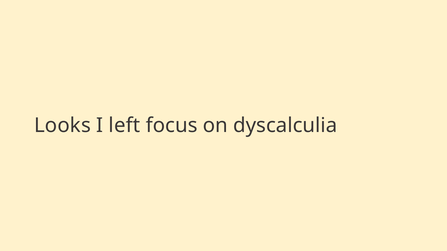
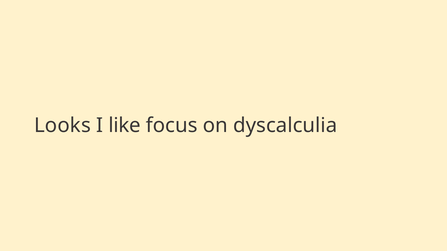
left: left -> like (125, 126)
